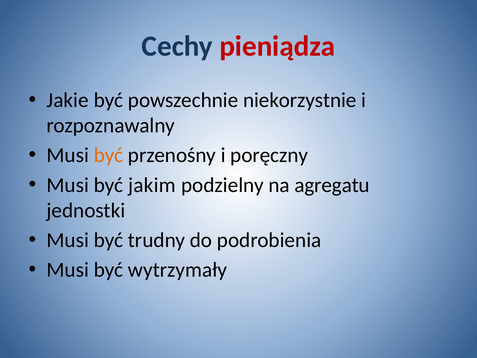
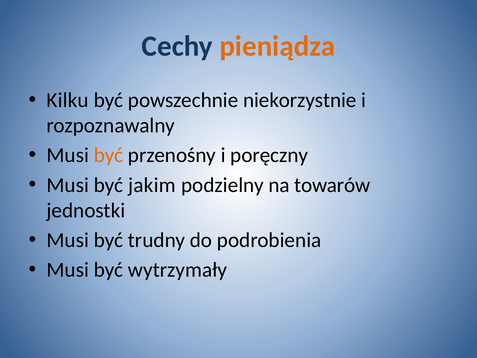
pieniądza colour: red -> orange (277, 46)
Jakie: Jakie -> Kilku (68, 100)
agregatu: agregatu -> towarów (332, 185)
